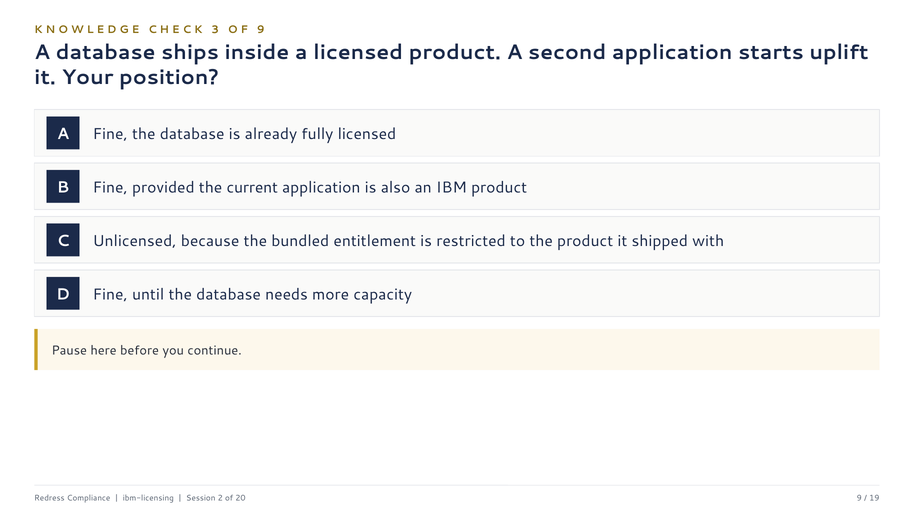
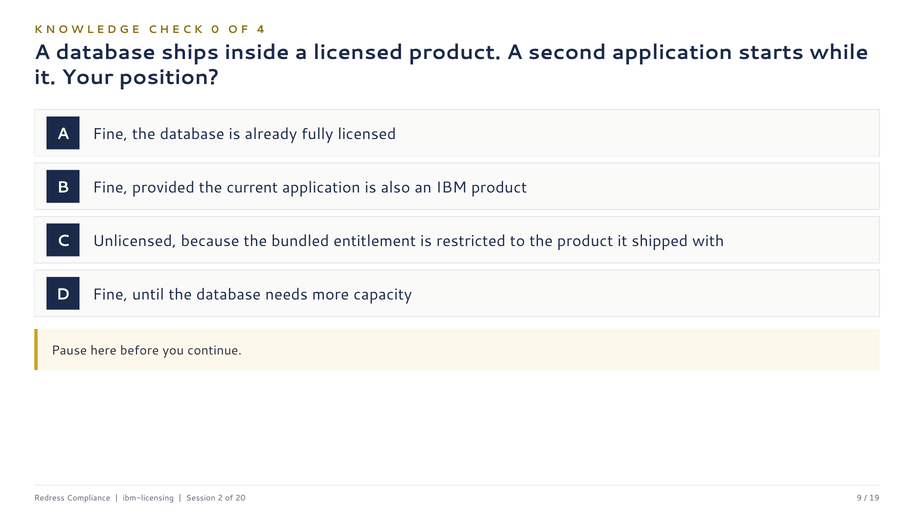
3: 3 -> 0 (215, 30)
9: 9 -> 4 (261, 30)
uplift: uplift -> while (839, 52)
